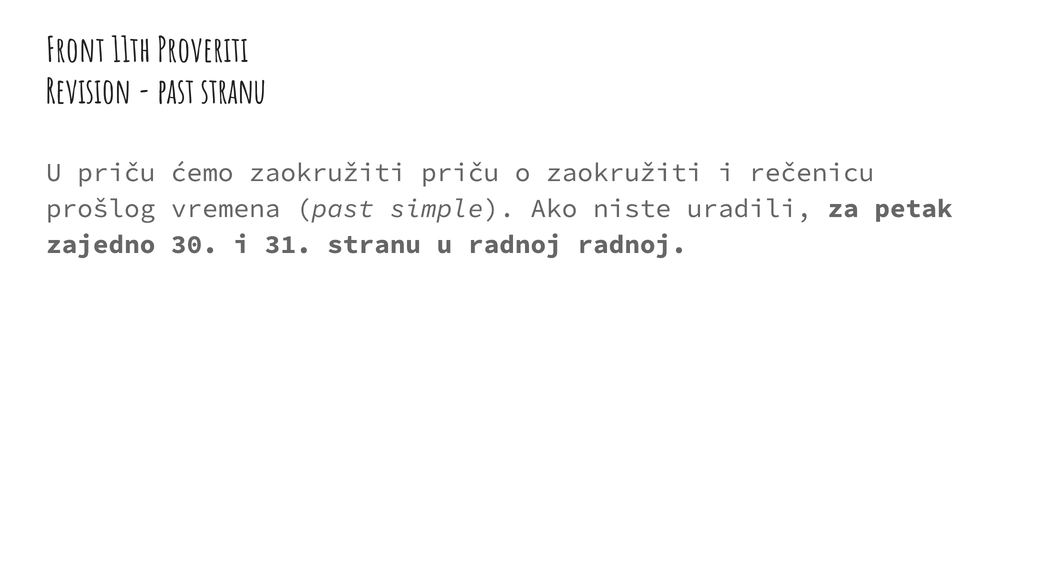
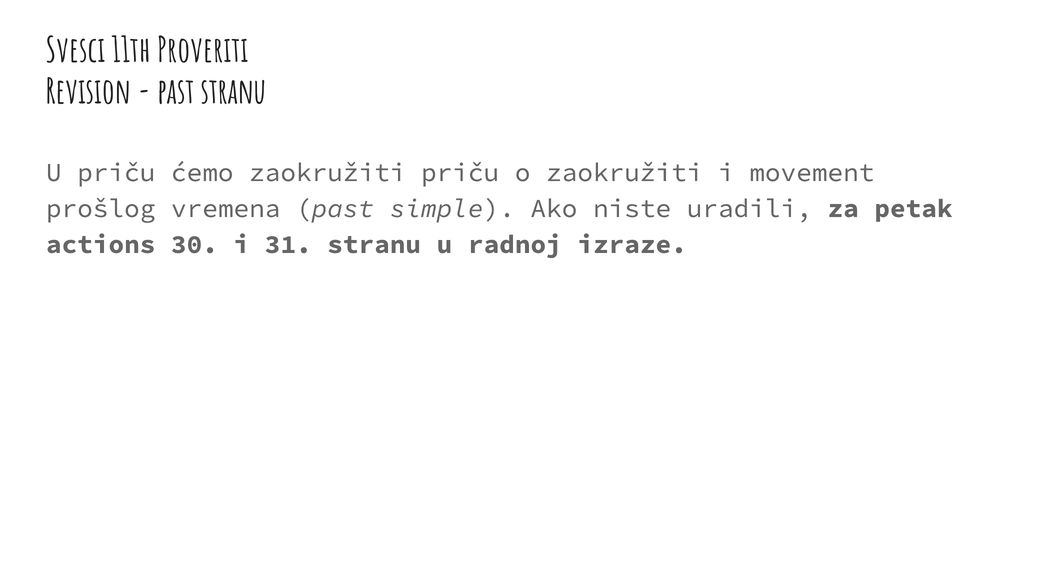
Front: Front -> Svesci (76, 51)
rečenicu: rečenicu -> movement (812, 173)
zajedno: zajedno -> actions (101, 244)
radnoj radnoj: radnoj -> izraze (632, 244)
